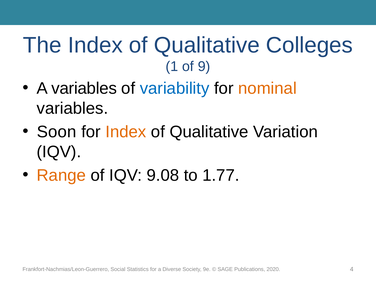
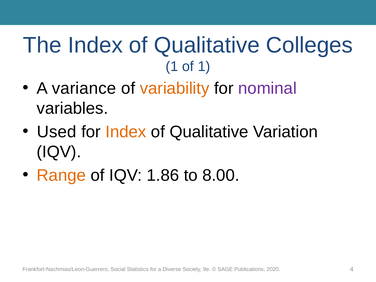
of 9: 9 -> 1 (204, 66)
A variables: variables -> variance (84, 88)
variability colour: blue -> orange (175, 88)
nominal colour: orange -> purple (267, 88)
Soon: Soon -> Used (57, 132)
9.08: 9.08 -> 1.86 (163, 175)
1.77: 1.77 -> 8.00 (221, 175)
